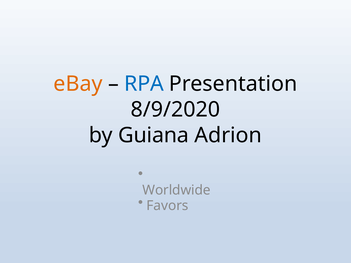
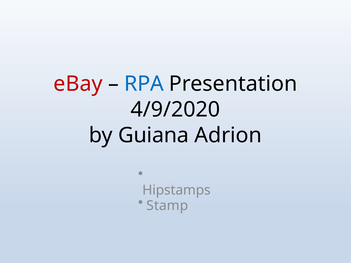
eBay colour: orange -> red (78, 84)
8/9/2020: 8/9/2020 -> 4/9/2020 (175, 110)
Worldwide: Worldwide -> Hipstamps (177, 190)
Favors: Favors -> Stamp (167, 206)
